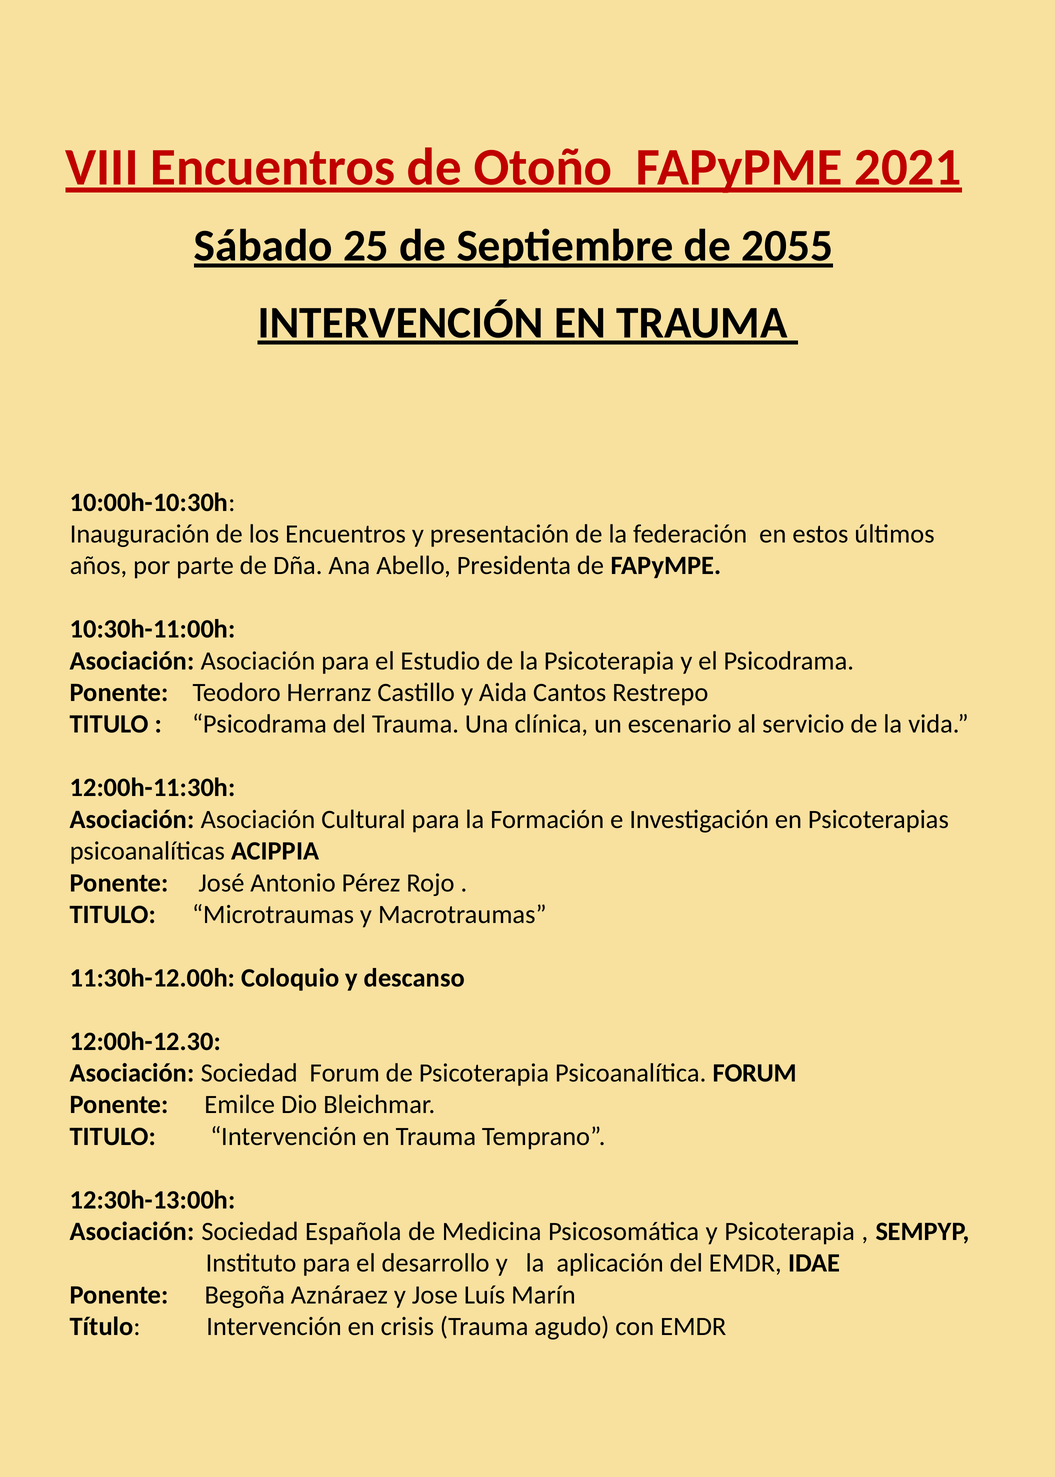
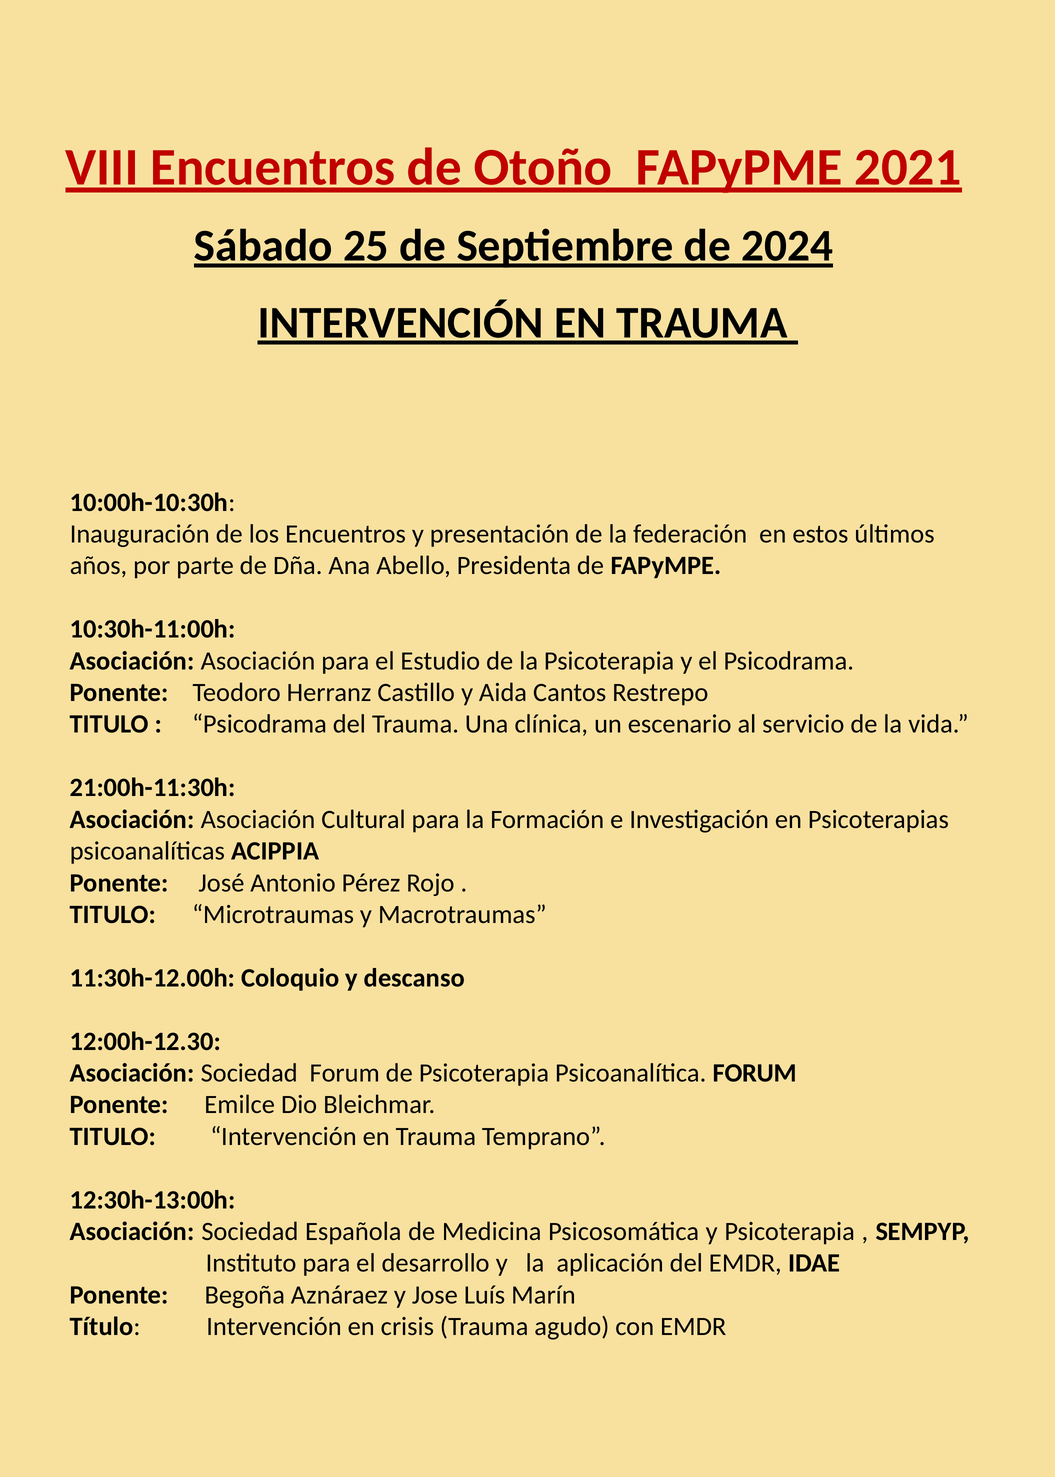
2055: 2055 -> 2024 (787, 246)
12:00h-11:30h: 12:00h-11:30h -> 21:00h-11:30h (153, 788)
